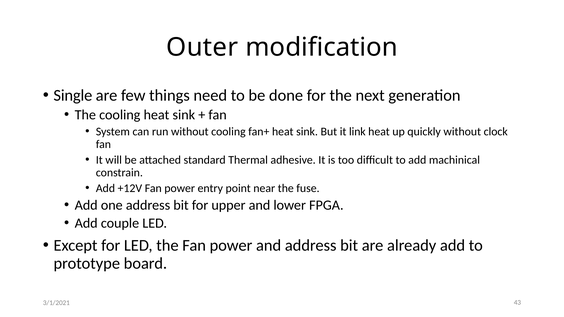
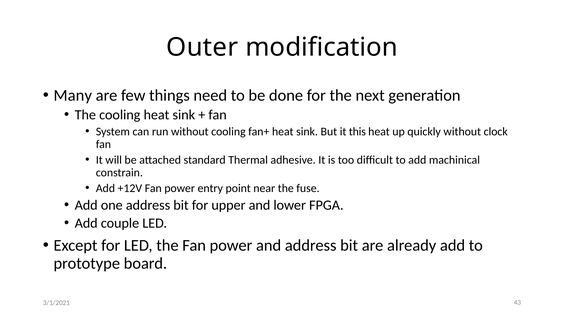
Single: Single -> Many (73, 95)
link: link -> this (357, 132)
